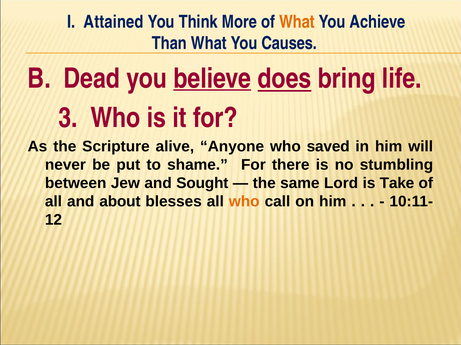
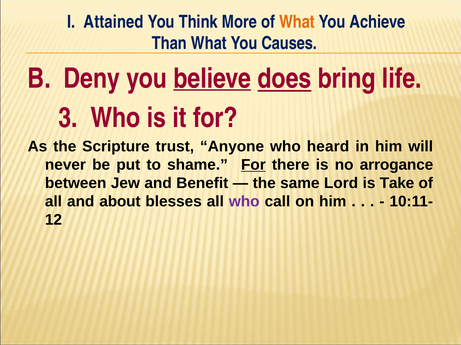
Dead: Dead -> Deny (92, 79)
alive: alive -> trust (175, 147)
saved: saved -> heard (328, 147)
For underline: none -> present (253, 165)
stumbling: stumbling -> arrogance (397, 165)
Sought: Sought -> Benefit (202, 184)
who colour: orange -> purple (244, 202)
